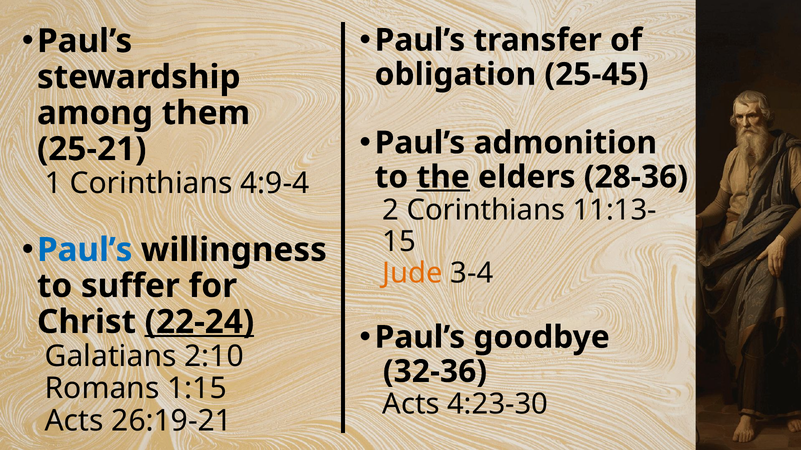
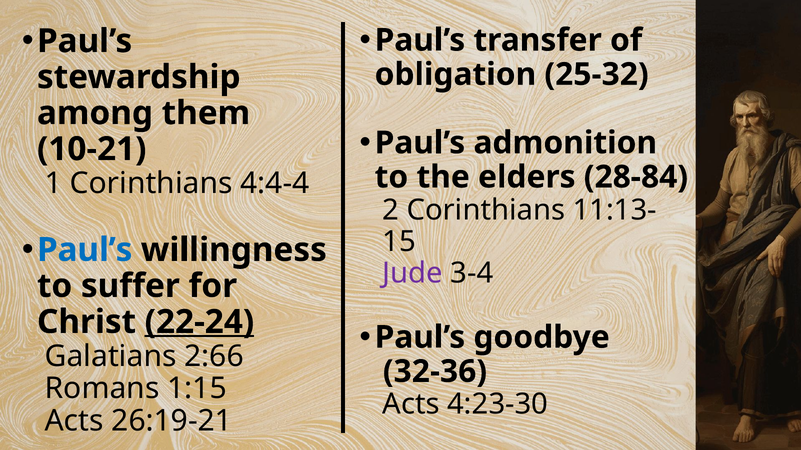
25-45: 25-45 -> 25-32 (597, 75)
25-21: 25-21 -> 10-21 (92, 149)
the underline: present -> none (443, 177)
28-36: 28-36 -> 28-84 (636, 177)
4:9-4: 4:9-4 -> 4:4-4 (275, 184)
Jude colour: orange -> purple (413, 273)
2:10: 2:10 -> 2:66 (214, 357)
